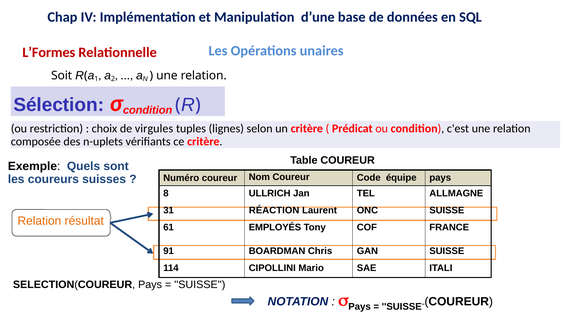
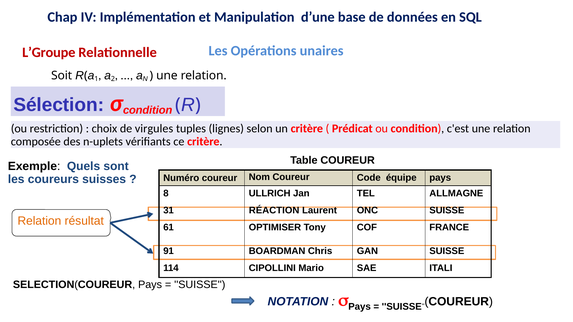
L’Formes: L’Formes -> L’Groupe (49, 53)
EMPLOYÉS: EMPLOYÉS -> OPTIMISER (275, 228)
